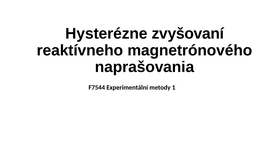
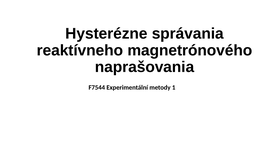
zvyšovaní: zvyšovaní -> správania (188, 34)
